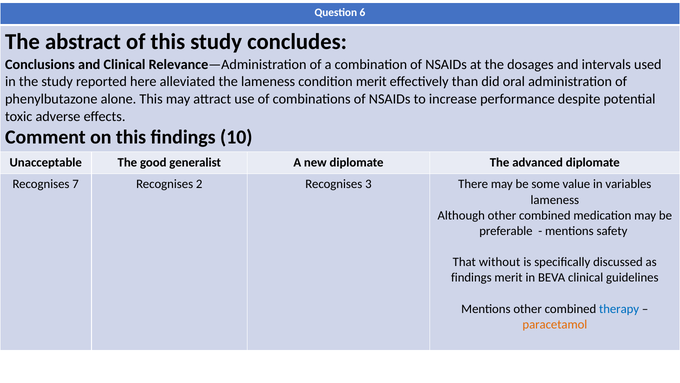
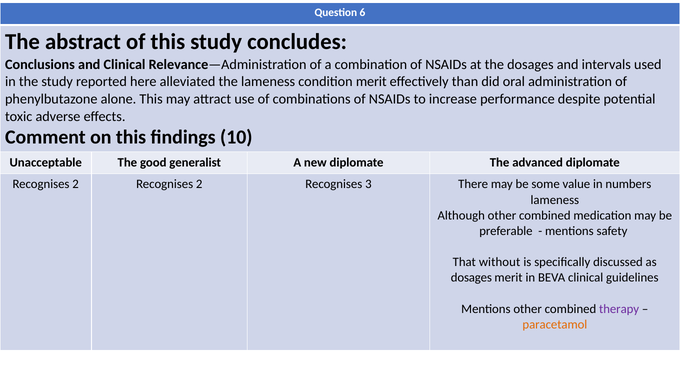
7: 7 -> 2 (76, 184)
variables: variables -> numbers (628, 184)
findings: findings -> dosages (471, 277)
therapy colour: blue -> purple (619, 309)
